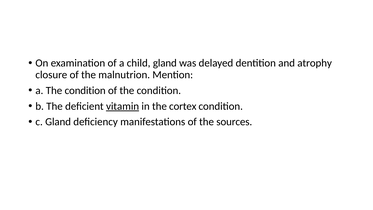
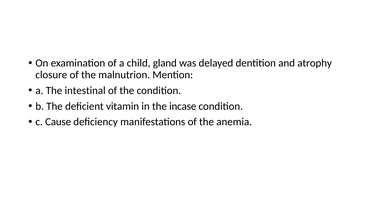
a The condition: condition -> intestinal (85, 90)
vitamin underline: present -> none (123, 106)
cortex: cortex -> incase (183, 106)
c Gland: Gland -> Cause (58, 122)
sources: sources -> anemia (234, 122)
